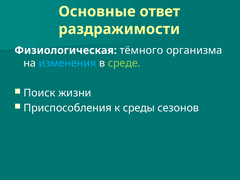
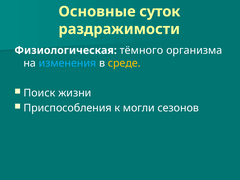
ответ: ответ -> суток (160, 12)
среде colour: light green -> yellow (124, 63)
среды: среды -> могли (139, 108)
